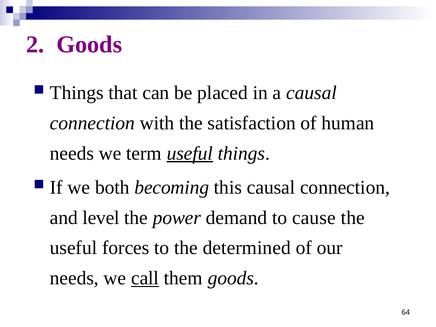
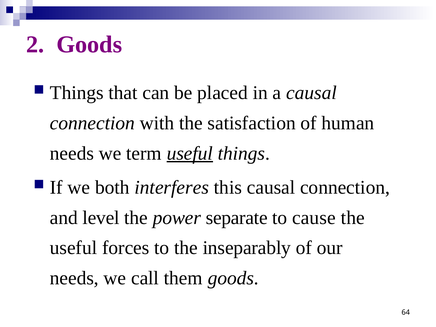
becoming: becoming -> interferes (172, 187)
demand: demand -> separate (237, 218)
determined: determined -> inseparably (247, 248)
call underline: present -> none (145, 278)
